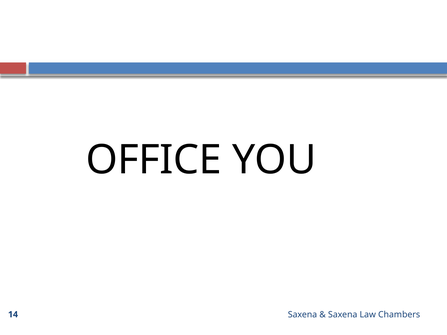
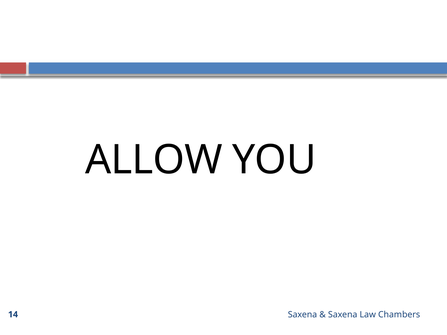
OFFICE: OFFICE -> ALLOW (154, 160)
